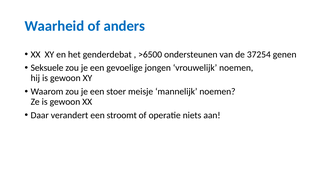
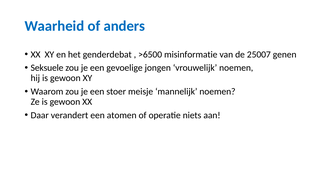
ondersteunen: ondersteunen -> misinformatie (191, 55)
37254: 37254 -> 25007 (259, 55)
stroomt: stroomt -> atomen (122, 116)
